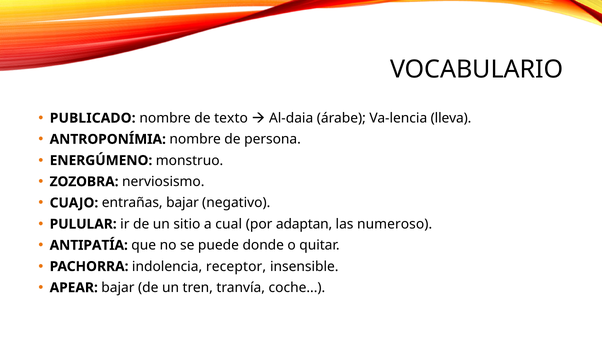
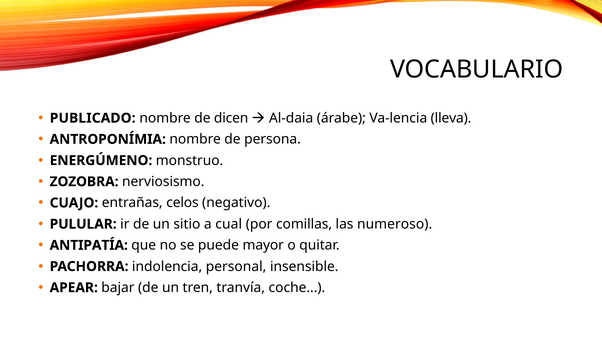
texto: texto -> dicen (231, 118)
entrañas bajar: bajar -> celos (182, 203)
adaptan: adaptan -> comillas (304, 224)
donde: donde -> mayor (263, 245)
receptor: receptor -> personal (236, 266)
